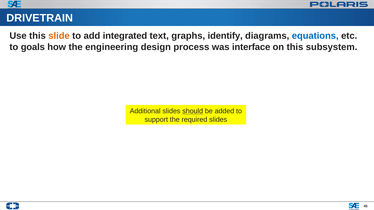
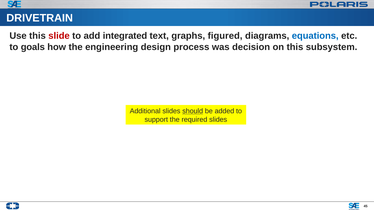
slide colour: orange -> red (59, 36)
identify: identify -> figured (225, 36)
interface: interface -> decision (251, 47)
